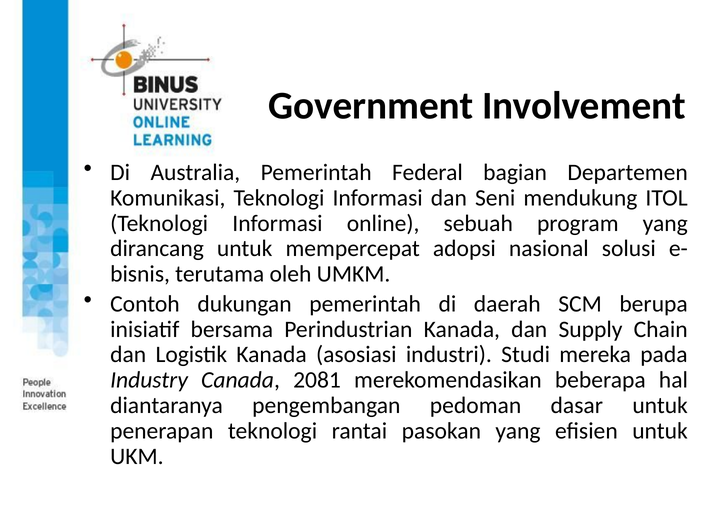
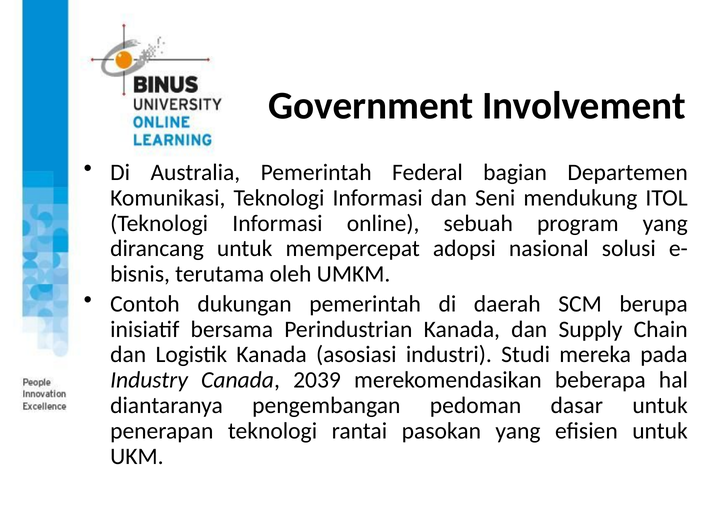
2081: 2081 -> 2039 (317, 380)
